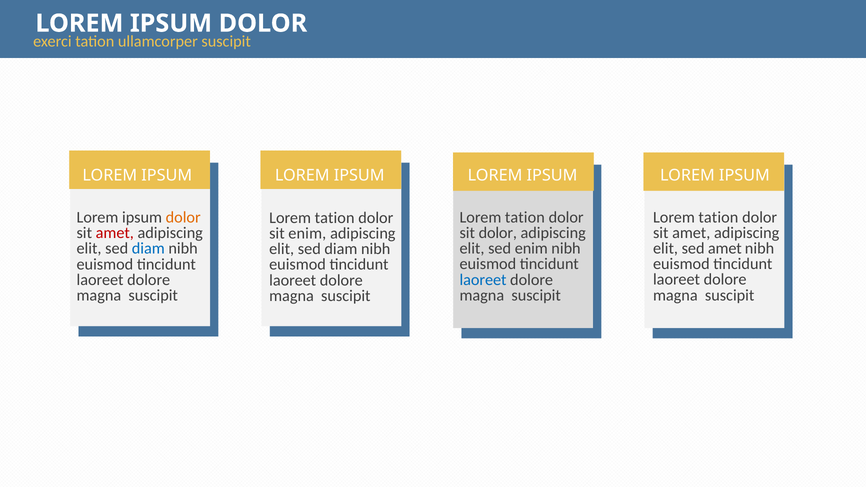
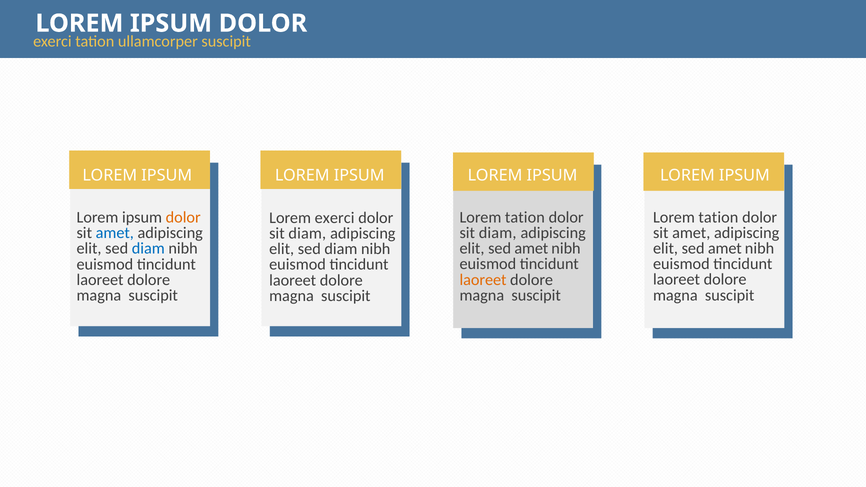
tation: tation -> exerci (335, 218)
dolor: dolor -> diam (498, 233)
amet colour: red -> blue (115, 233)
enim: enim -> diam (307, 233)
enim: enim -> amet (531, 249)
laoreet colour: blue -> orange (483, 280)
